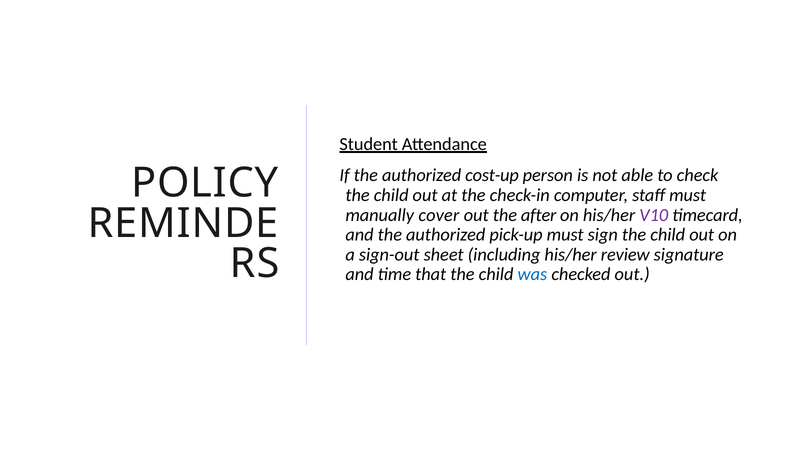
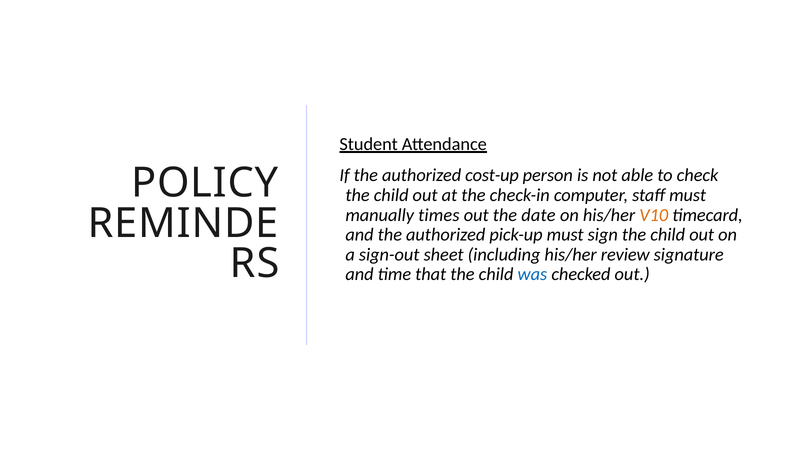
cover: cover -> times (439, 215)
after: after -> date (538, 215)
V10 colour: purple -> orange (654, 215)
